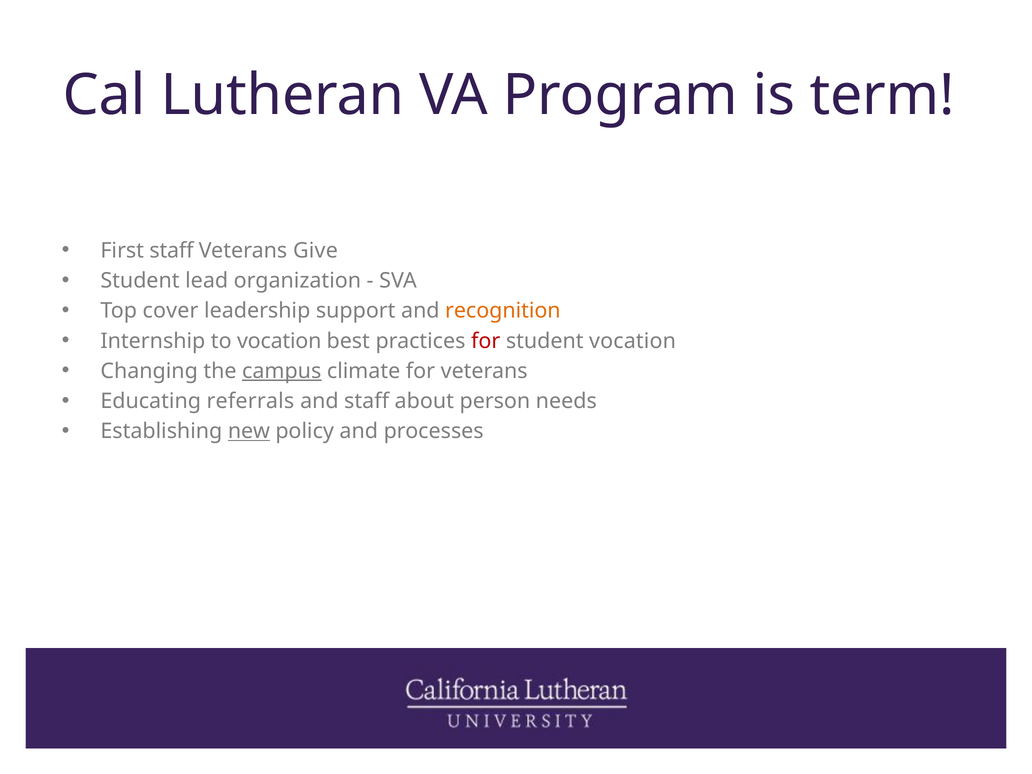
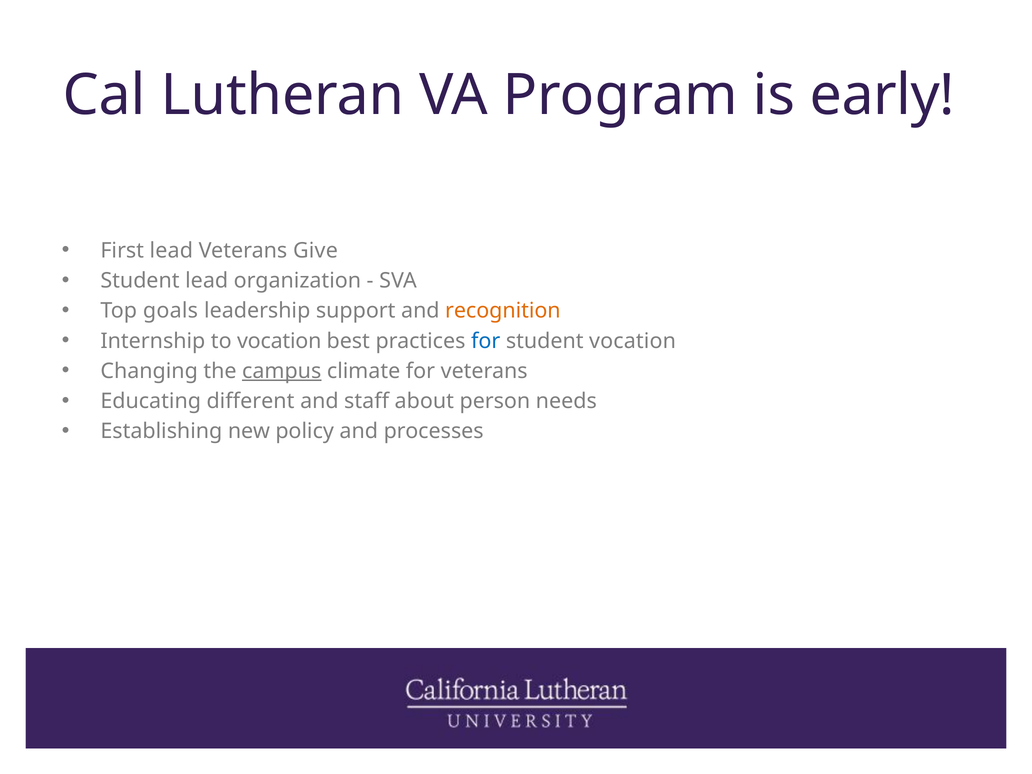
term: term -> early (882, 95)
First staff: staff -> lead (171, 251)
cover: cover -> goals (170, 311)
for colour: red -> blue (486, 341)
referrals: referrals -> different (250, 401)
new underline: present -> none (249, 431)
